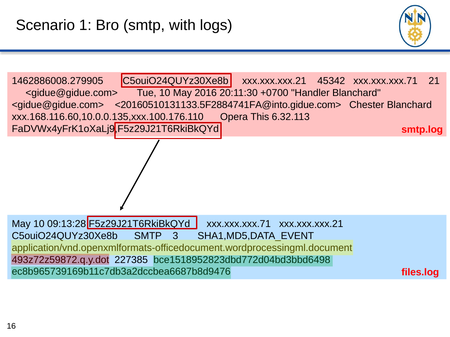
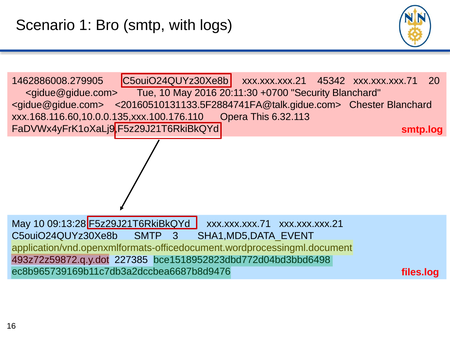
21: 21 -> 20 (434, 81)
Handler: Handler -> Security (310, 93)
<20160510131133.5F2884741FA@into.gidue.com>: <20160510131133.5F2884741FA@into.gidue.com> -> <20160510131133.5F2884741FA@talk.gidue.com> (228, 105)
